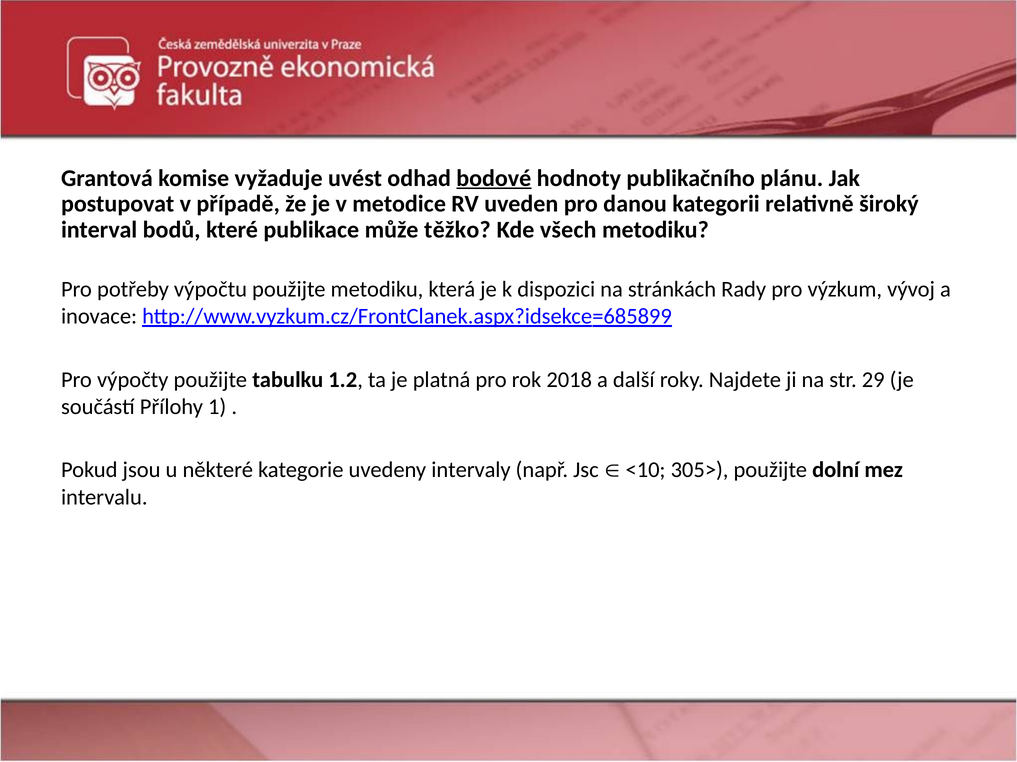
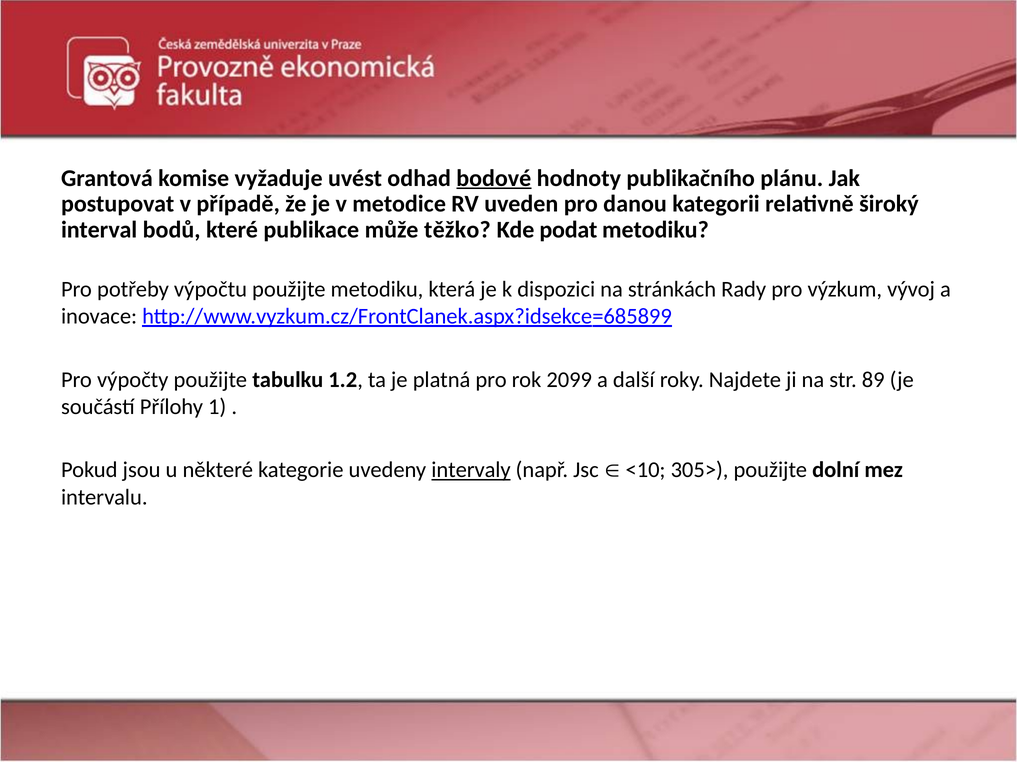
všech: všech -> podat (568, 230)
2018: 2018 -> 2099 (569, 380)
29: 29 -> 89 (873, 380)
intervaly underline: none -> present (471, 470)
